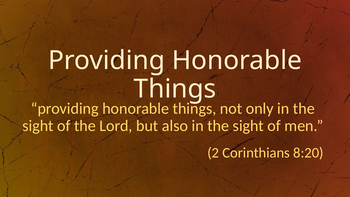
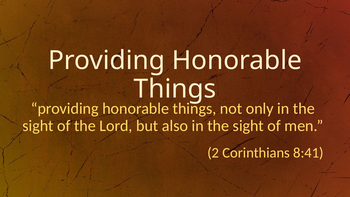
8:20: 8:20 -> 8:41 (308, 153)
